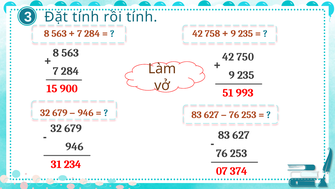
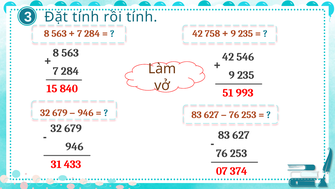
750: 750 -> 546 (245, 57)
900: 900 -> 840 (69, 89)
234: 234 -> 433 (72, 164)
